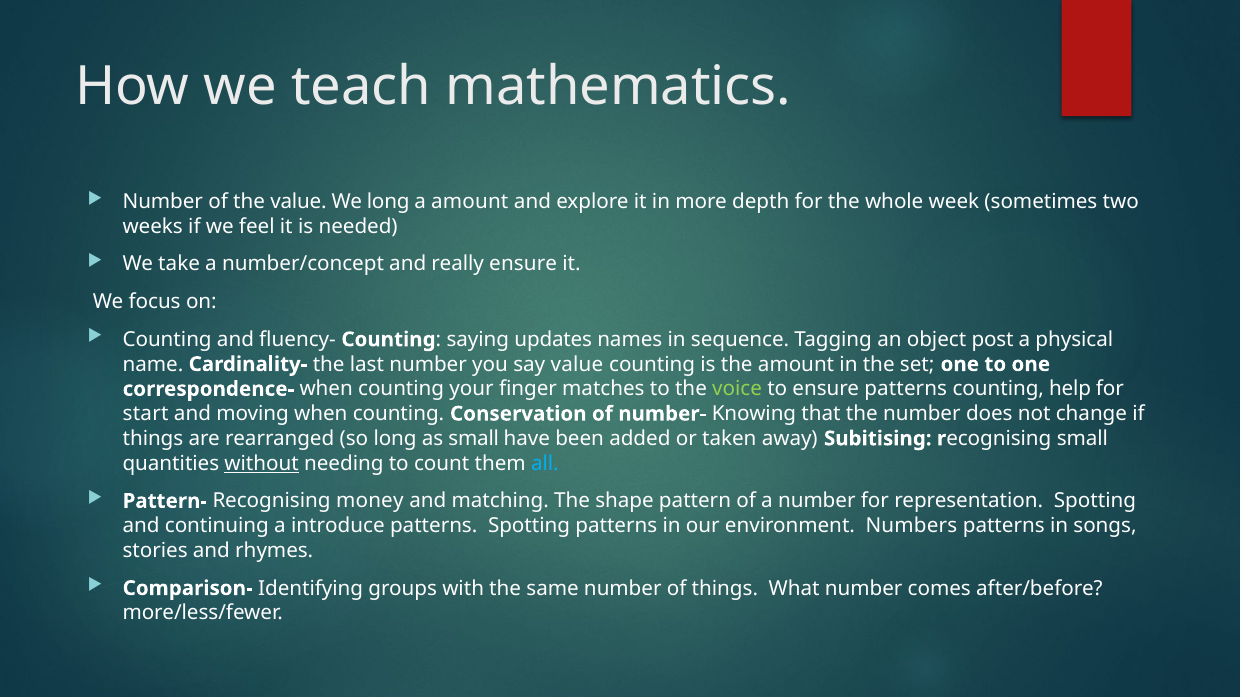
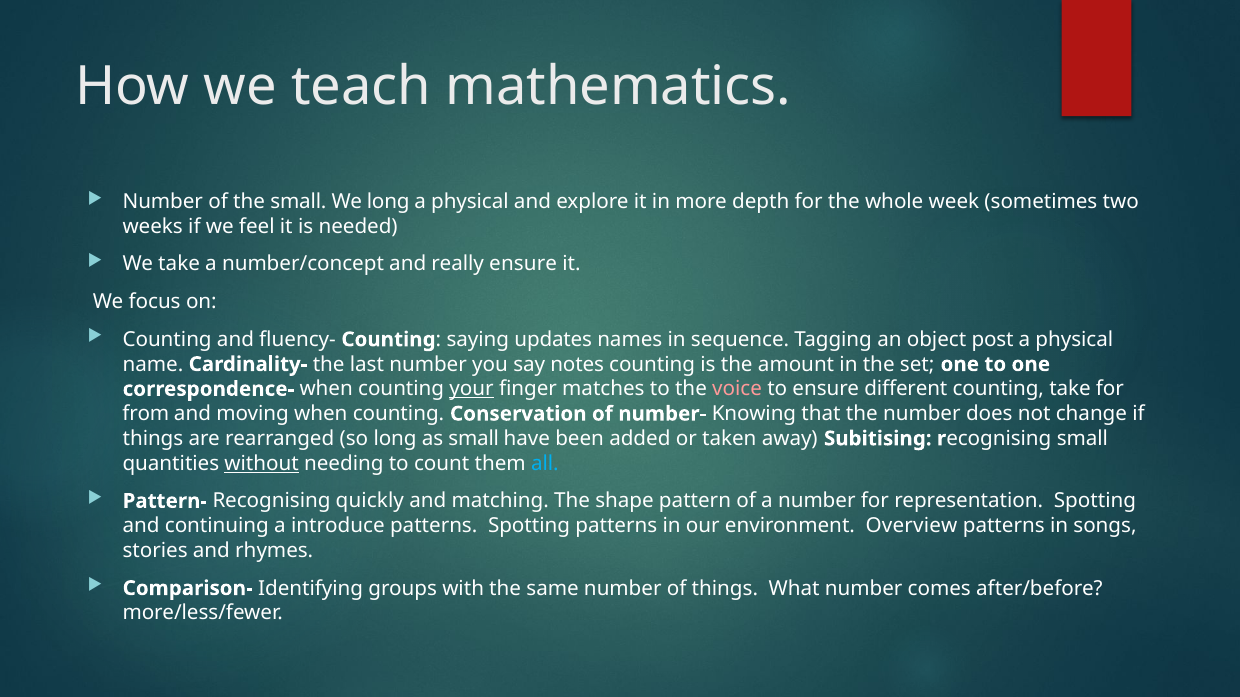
the value: value -> small (298, 202)
amount: amount -> physical (470, 202)
say value: value -> notes (577, 364)
your underline: none -> present (472, 389)
voice colour: light green -> pink (737, 389)
ensure patterns: patterns -> different (906, 389)
counting help: help -> take (1070, 389)
start: start -> from (146, 414)
money: money -> quickly (370, 501)
Numbers: Numbers -> Overview (911, 526)
